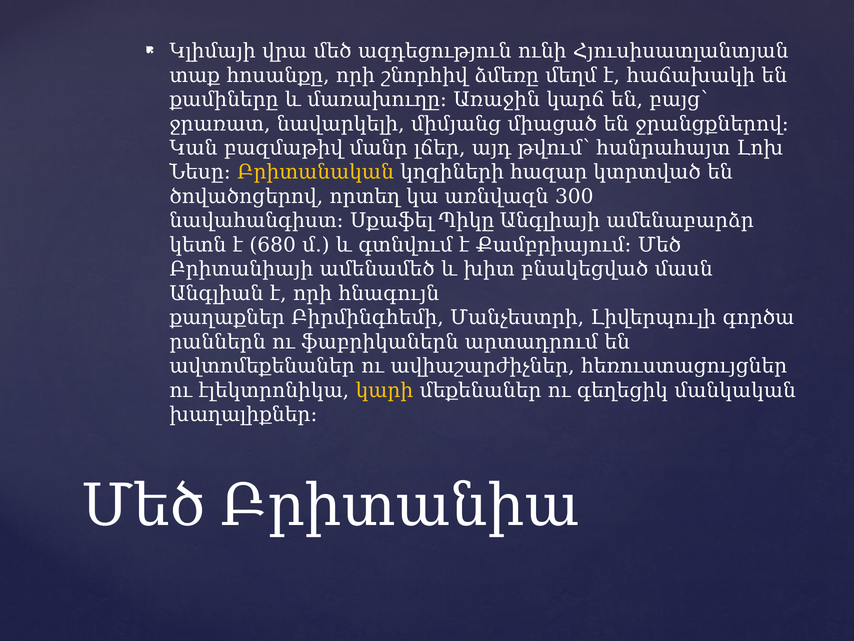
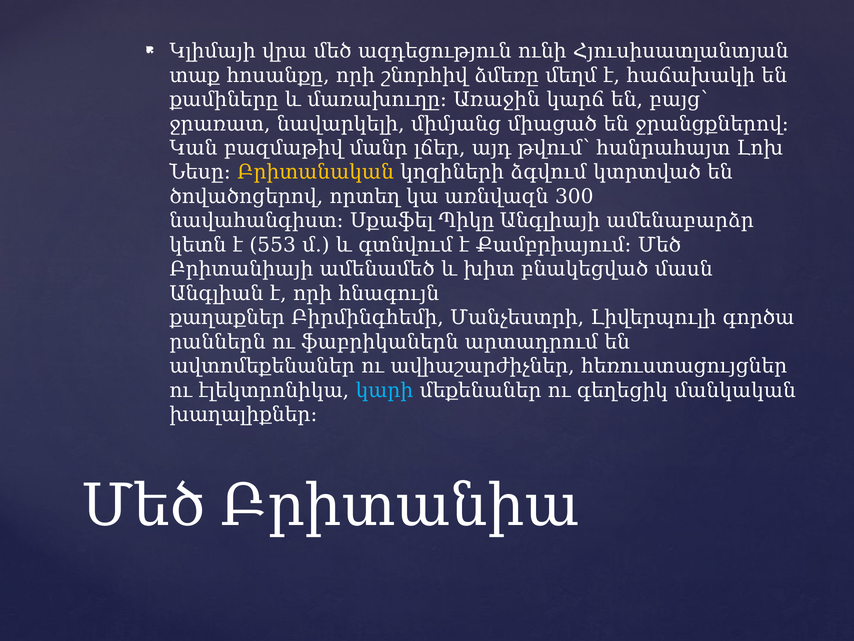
հազար: հազար -> ձգվում (549, 172)
680: 680 -> 553 (273, 245)
կարի colour: yellow -> light blue (384, 390)
